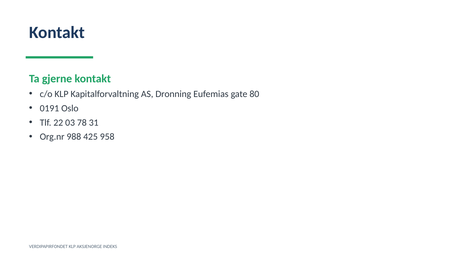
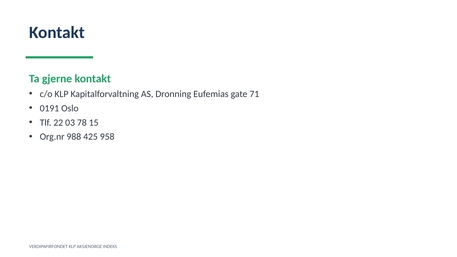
80: 80 -> 71 (254, 94)
31: 31 -> 15 (94, 123)
